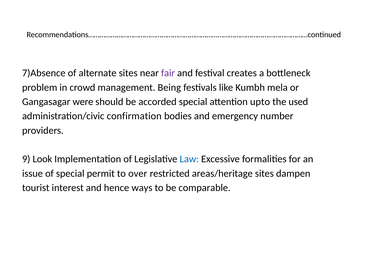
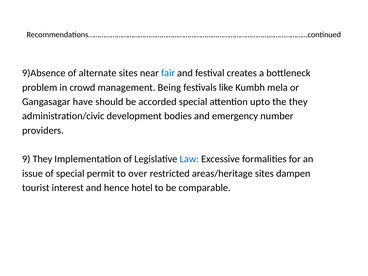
7)Absence: 7)Absence -> 9)Absence (44, 73)
fair colour: purple -> blue (168, 73)
were: were -> have (83, 102)
the used: used -> they (298, 102)
confirmation: confirmation -> development (134, 116)
9 Look: Look -> They (42, 159)
ways: ways -> hotel (142, 188)
